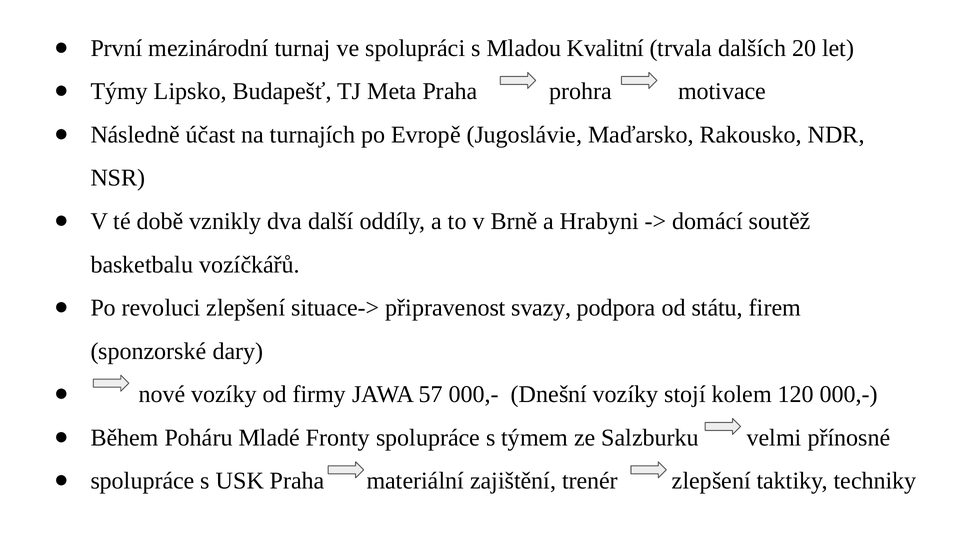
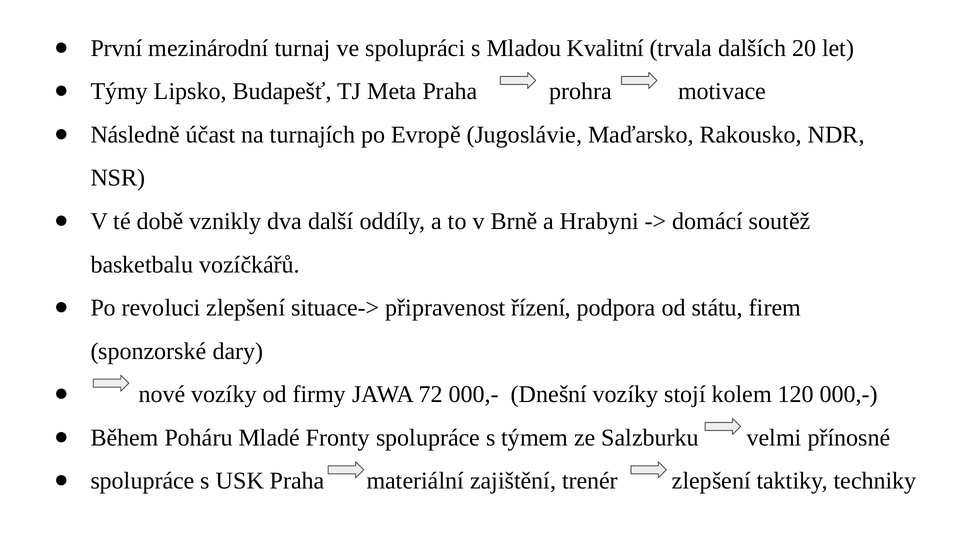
svazy: svazy -> řízení (541, 308)
57: 57 -> 72 (431, 395)
